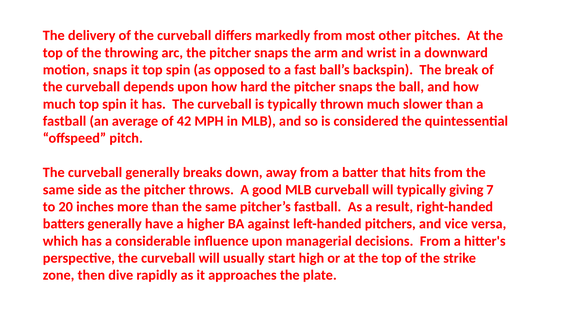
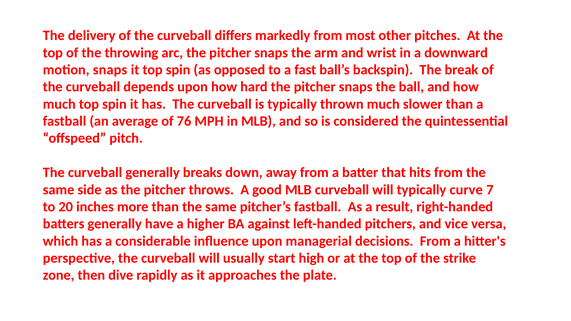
42: 42 -> 76 (184, 121)
giving: giving -> curve (466, 190)
